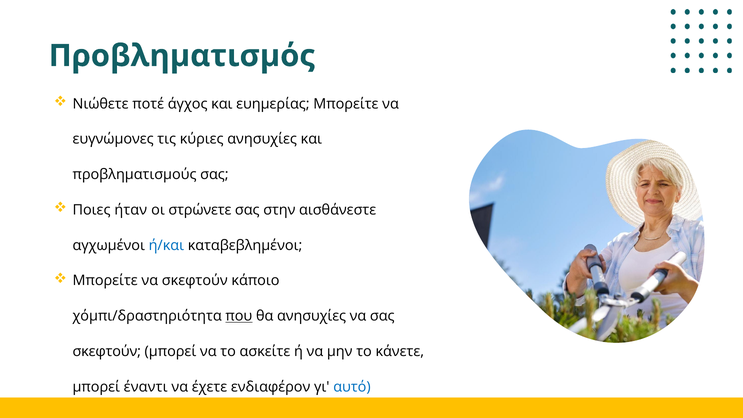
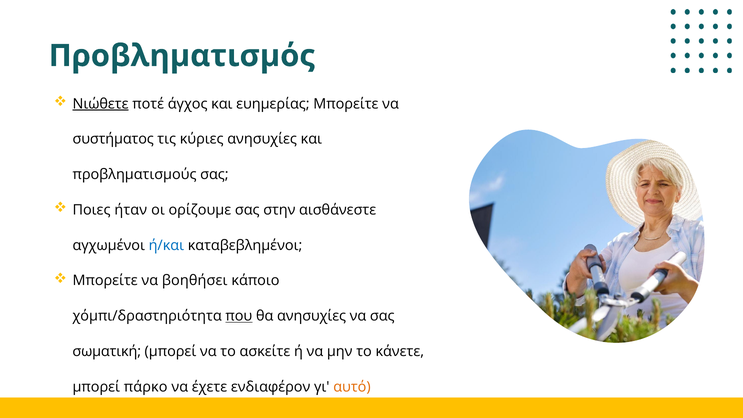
Νιώθετε underline: none -> present (101, 104)
ευγνώμονες: ευγνώμονες -> συστήματος (113, 139)
στρώνετε: στρώνετε -> ορίζουμε (200, 210)
να σκεφτούν: σκεφτούν -> βοηθήσει (195, 281)
σκεφτούν: σκεφτούν -> σωματική (107, 351)
έναντι: έναντι -> πάρκο (146, 387)
αυτό colour: blue -> orange (352, 387)
